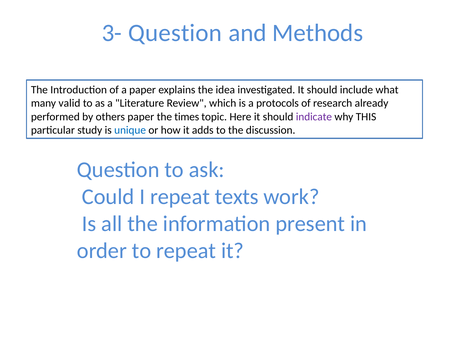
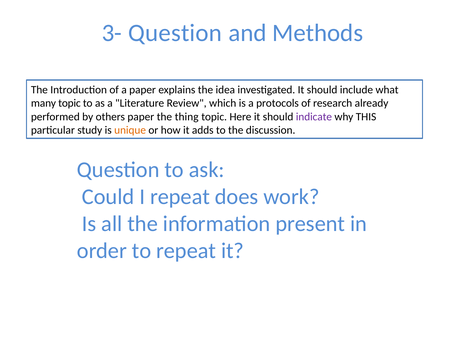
many valid: valid -> topic (70, 103)
times: times -> thing (187, 117)
unique colour: blue -> orange (130, 130)
texts: texts -> does (237, 197)
